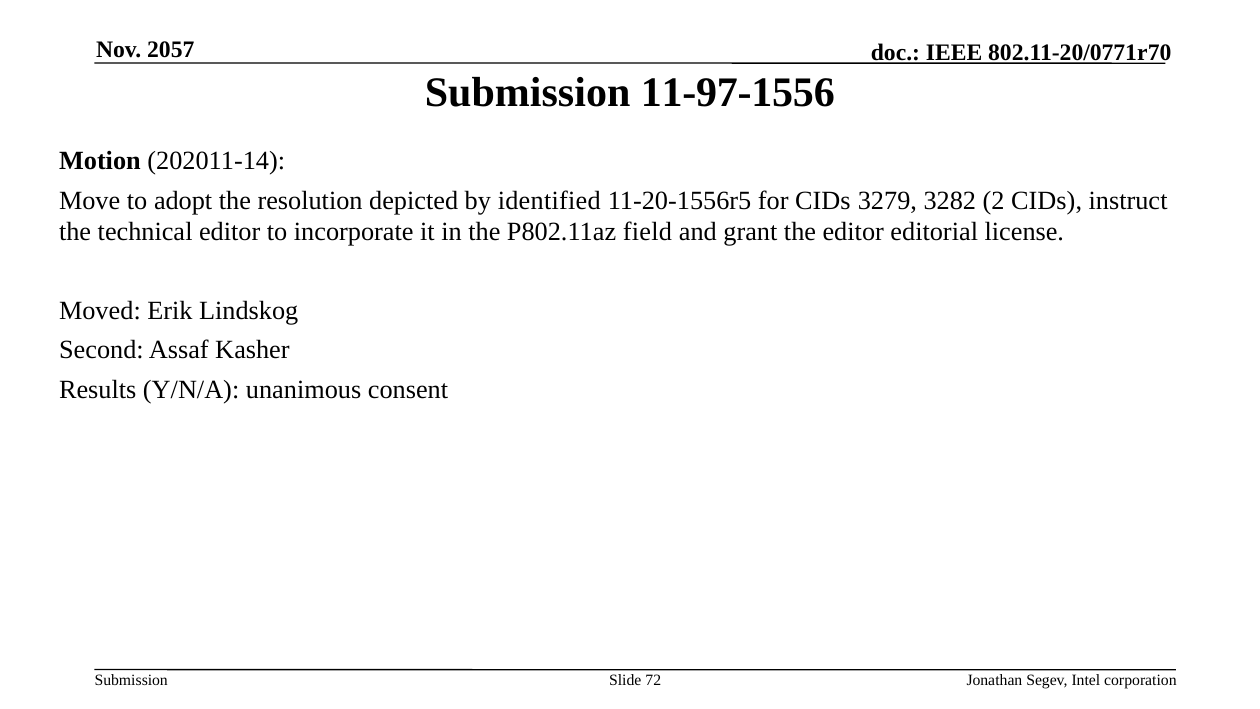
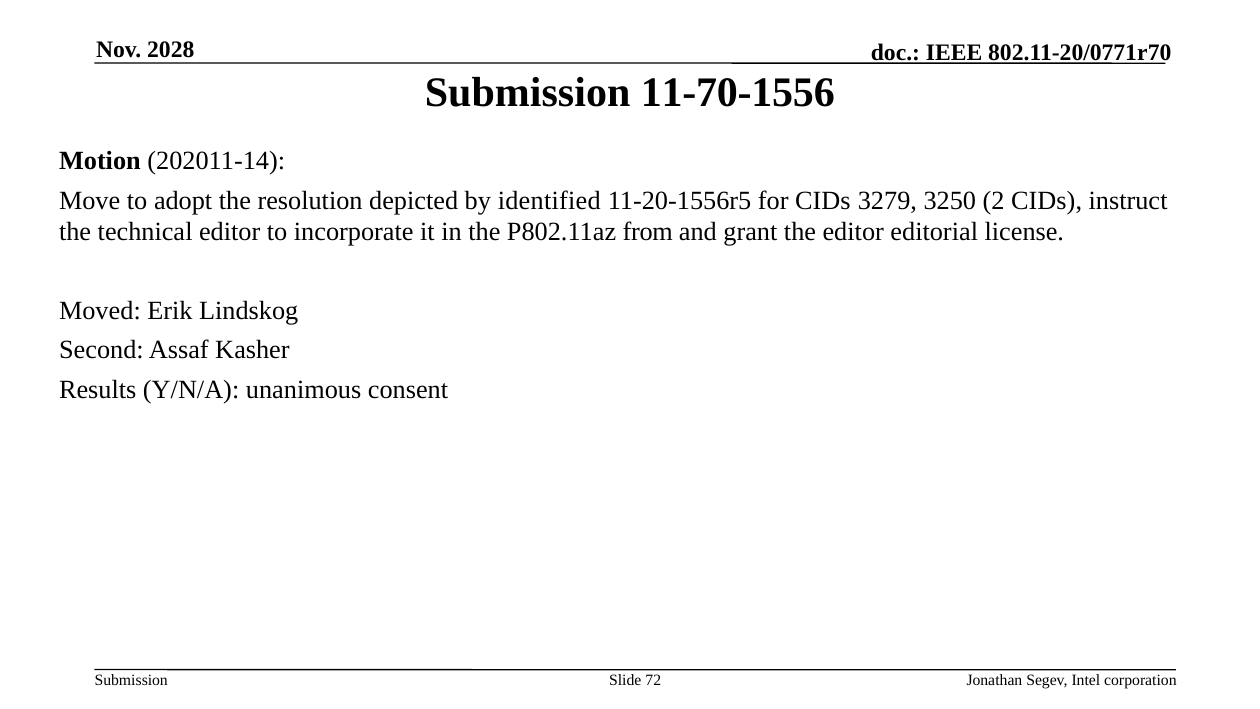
2057: 2057 -> 2028 (171, 50)
11-97-1556: 11-97-1556 -> 11-70-1556 (738, 93)
3282: 3282 -> 3250 (950, 200)
field: field -> from (648, 232)
